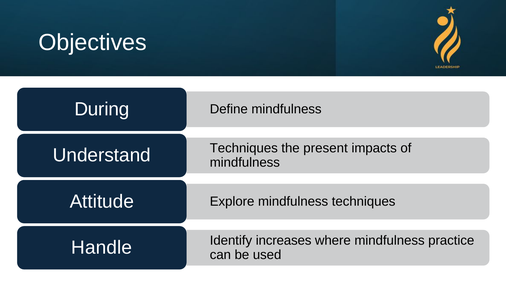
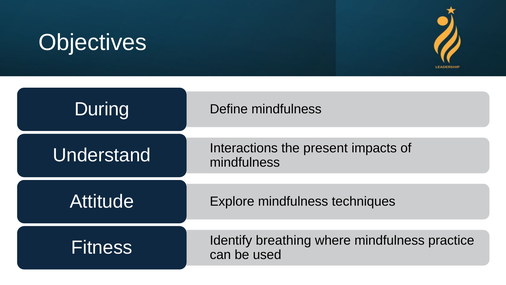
Understand Techniques: Techniques -> Interactions (244, 148)
Handle: Handle -> Fitness (102, 247)
increases: increases -> breathing (284, 240)
